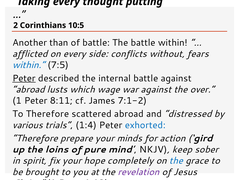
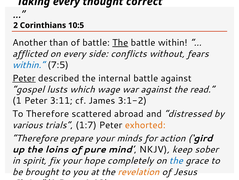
putting: putting -> correct (144, 2)
The underline: none -> present (120, 42)
abroad: abroad -> gospel (28, 89)
over: over -> read (202, 89)
8:11: 8:11 -> 3:11 (61, 100)
7:1-2: 7:1-2 -> 3:1-2 (132, 100)
1:4: 1:4 -> 1:7 (86, 125)
exhorted colour: blue -> orange (145, 125)
revelation colour: purple -> orange (139, 171)
